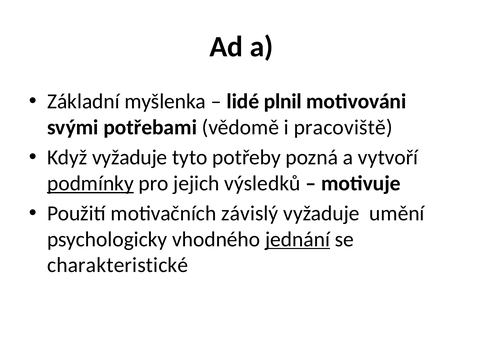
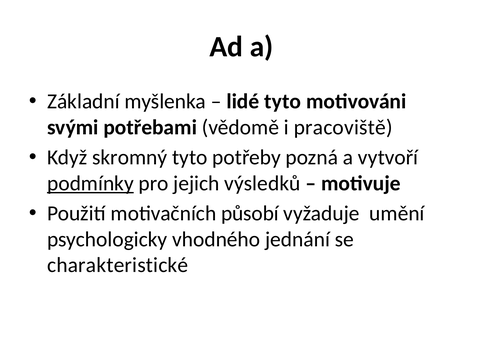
lidé plnil: plnil -> tyto (283, 101)
Když vyžaduje: vyžaduje -> skromný (130, 157)
závislý: závislý -> působí (250, 213)
jednání underline: present -> none (298, 239)
